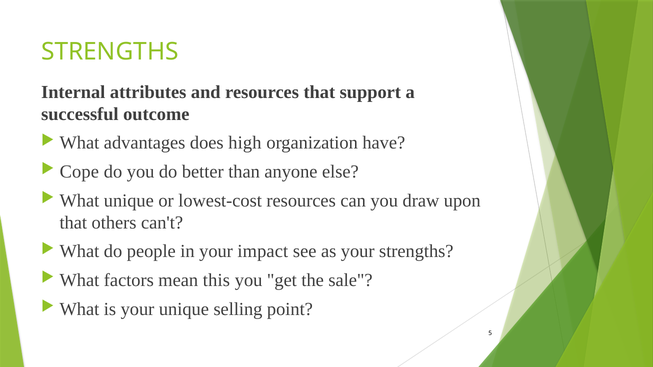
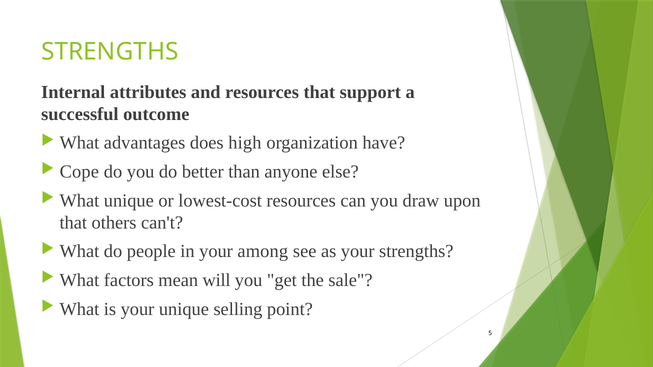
impact: impact -> among (263, 252)
this: this -> will (217, 280)
